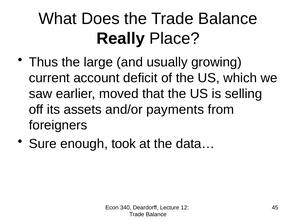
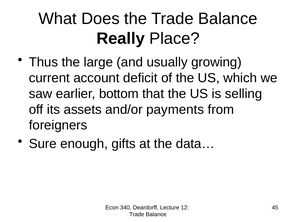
moved: moved -> bottom (119, 94)
took: took -> gifts (124, 144)
